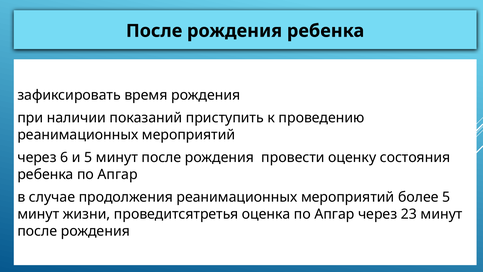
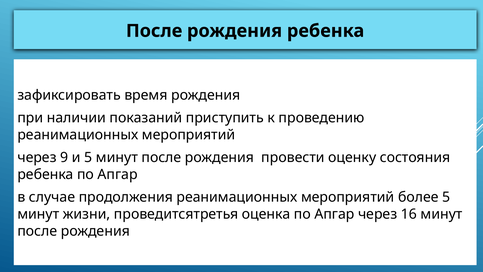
6: 6 -> 9 (64, 157)
23: 23 -> 16 (409, 214)
